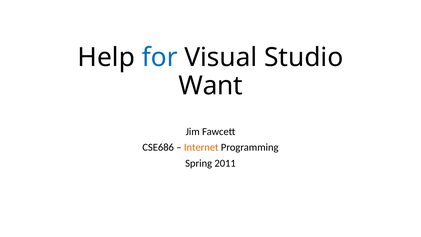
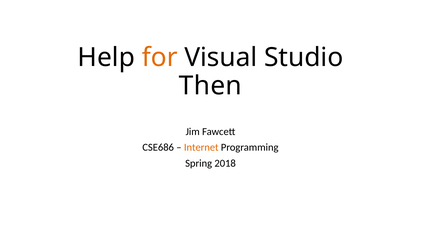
for colour: blue -> orange (160, 57)
Want: Want -> Then (210, 86)
2011: 2011 -> 2018 (225, 163)
